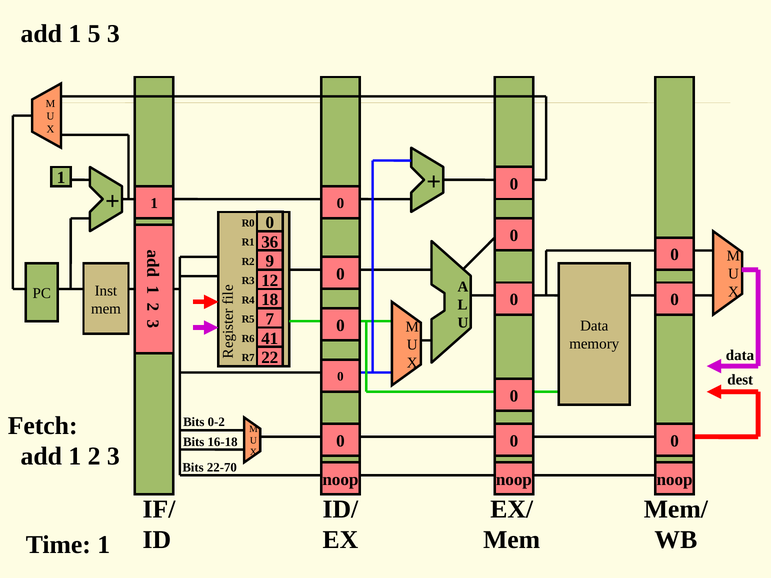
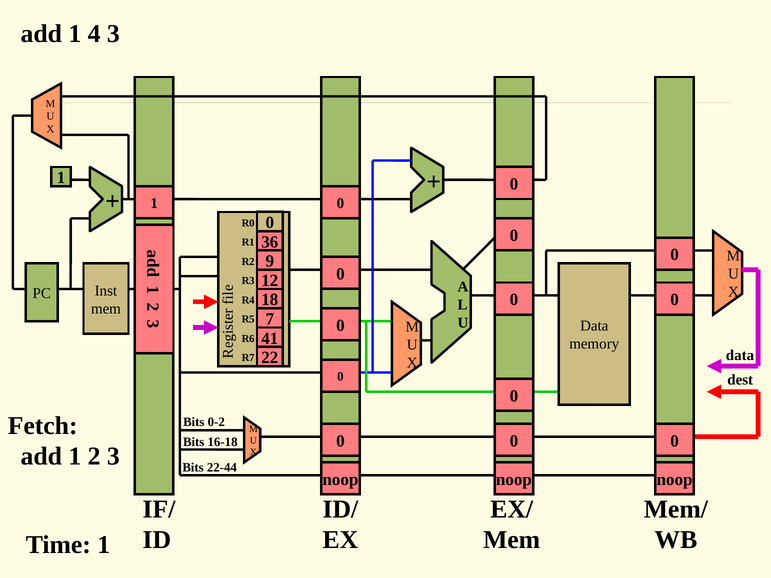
5: 5 -> 4 (94, 34)
22-70: 22-70 -> 22-44 (222, 468)
